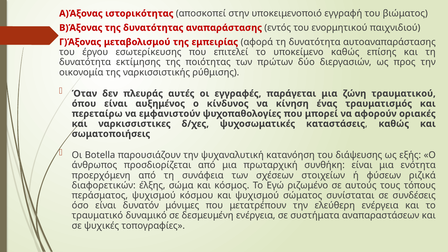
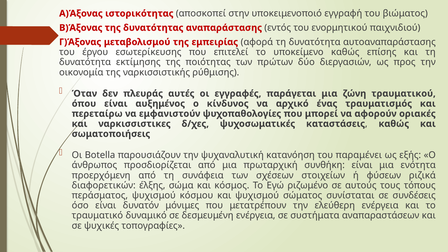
κίνηση: κίνηση -> αρχικό (292, 104)
διάψευσης: διάψευσης -> παραμένει (359, 155)
